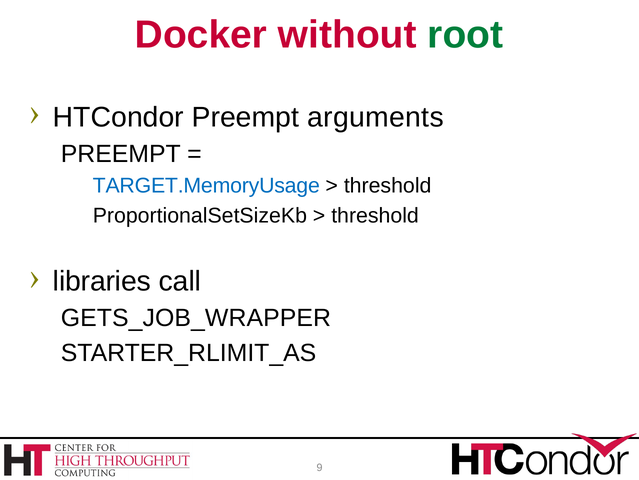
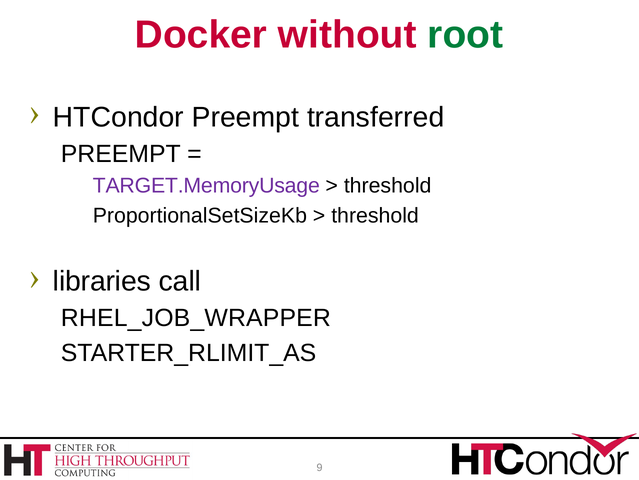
arguments: arguments -> transferred (376, 117)
TARGET.MemoryUsage colour: blue -> purple (206, 185)
GETS_JOB_WRAPPER: GETS_JOB_WRAPPER -> RHEL_JOB_WRAPPER (196, 318)
